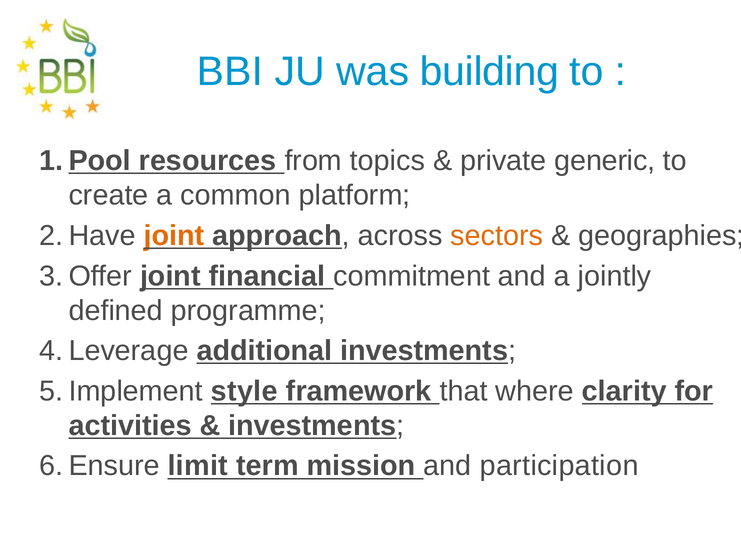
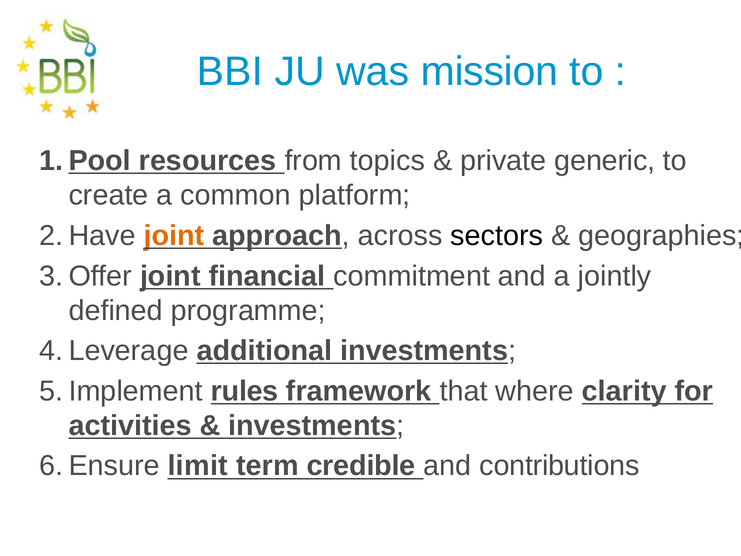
building: building -> mission (489, 71)
sectors colour: orange -> black (497, 236)
style: style -> rules (245, 391)
mission: mission -> credible (361, 466)
participation: participation -> contributions (559, 466)
